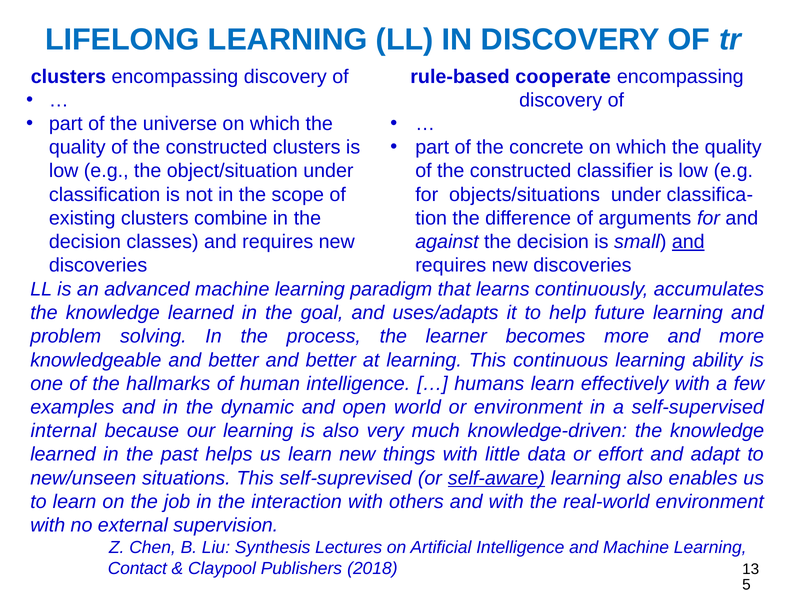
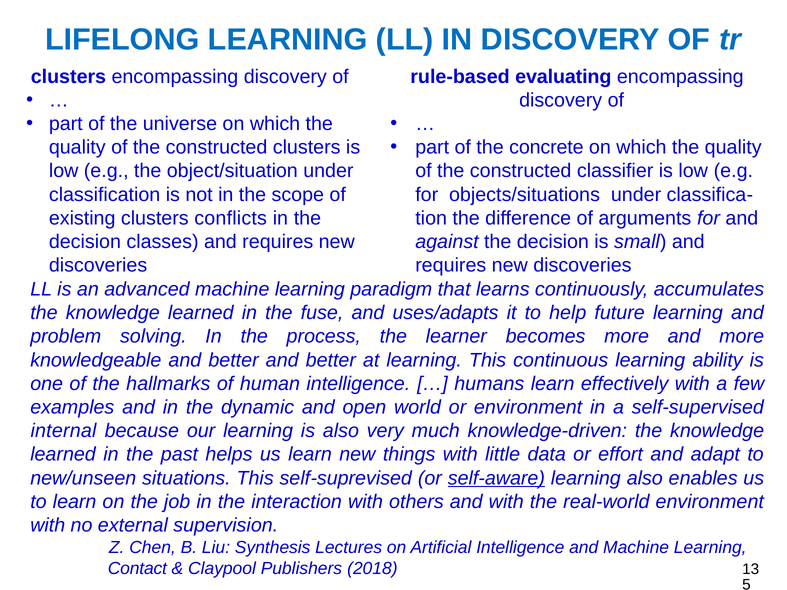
cooperate: cooperate -> evaluating (563, 77)
combine: combine -> conflicts (231, 218)
and underline: present -> none (688, 242)
goal: goal -> fuse (322, 313)
